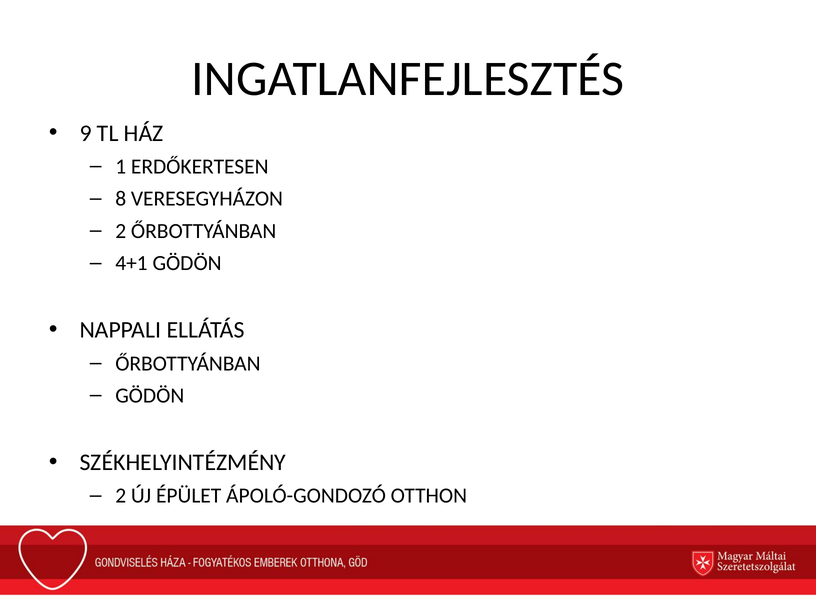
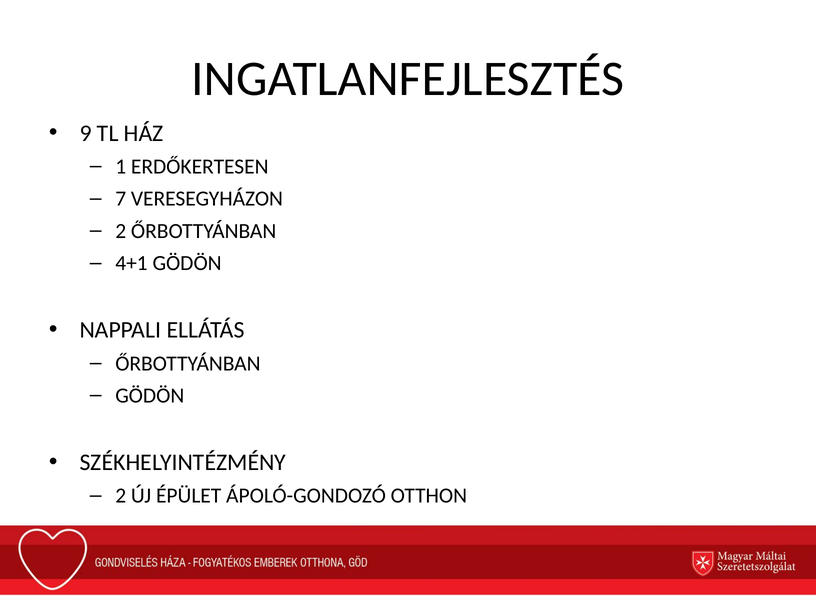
8: 8 -> 7 (121, 199)
